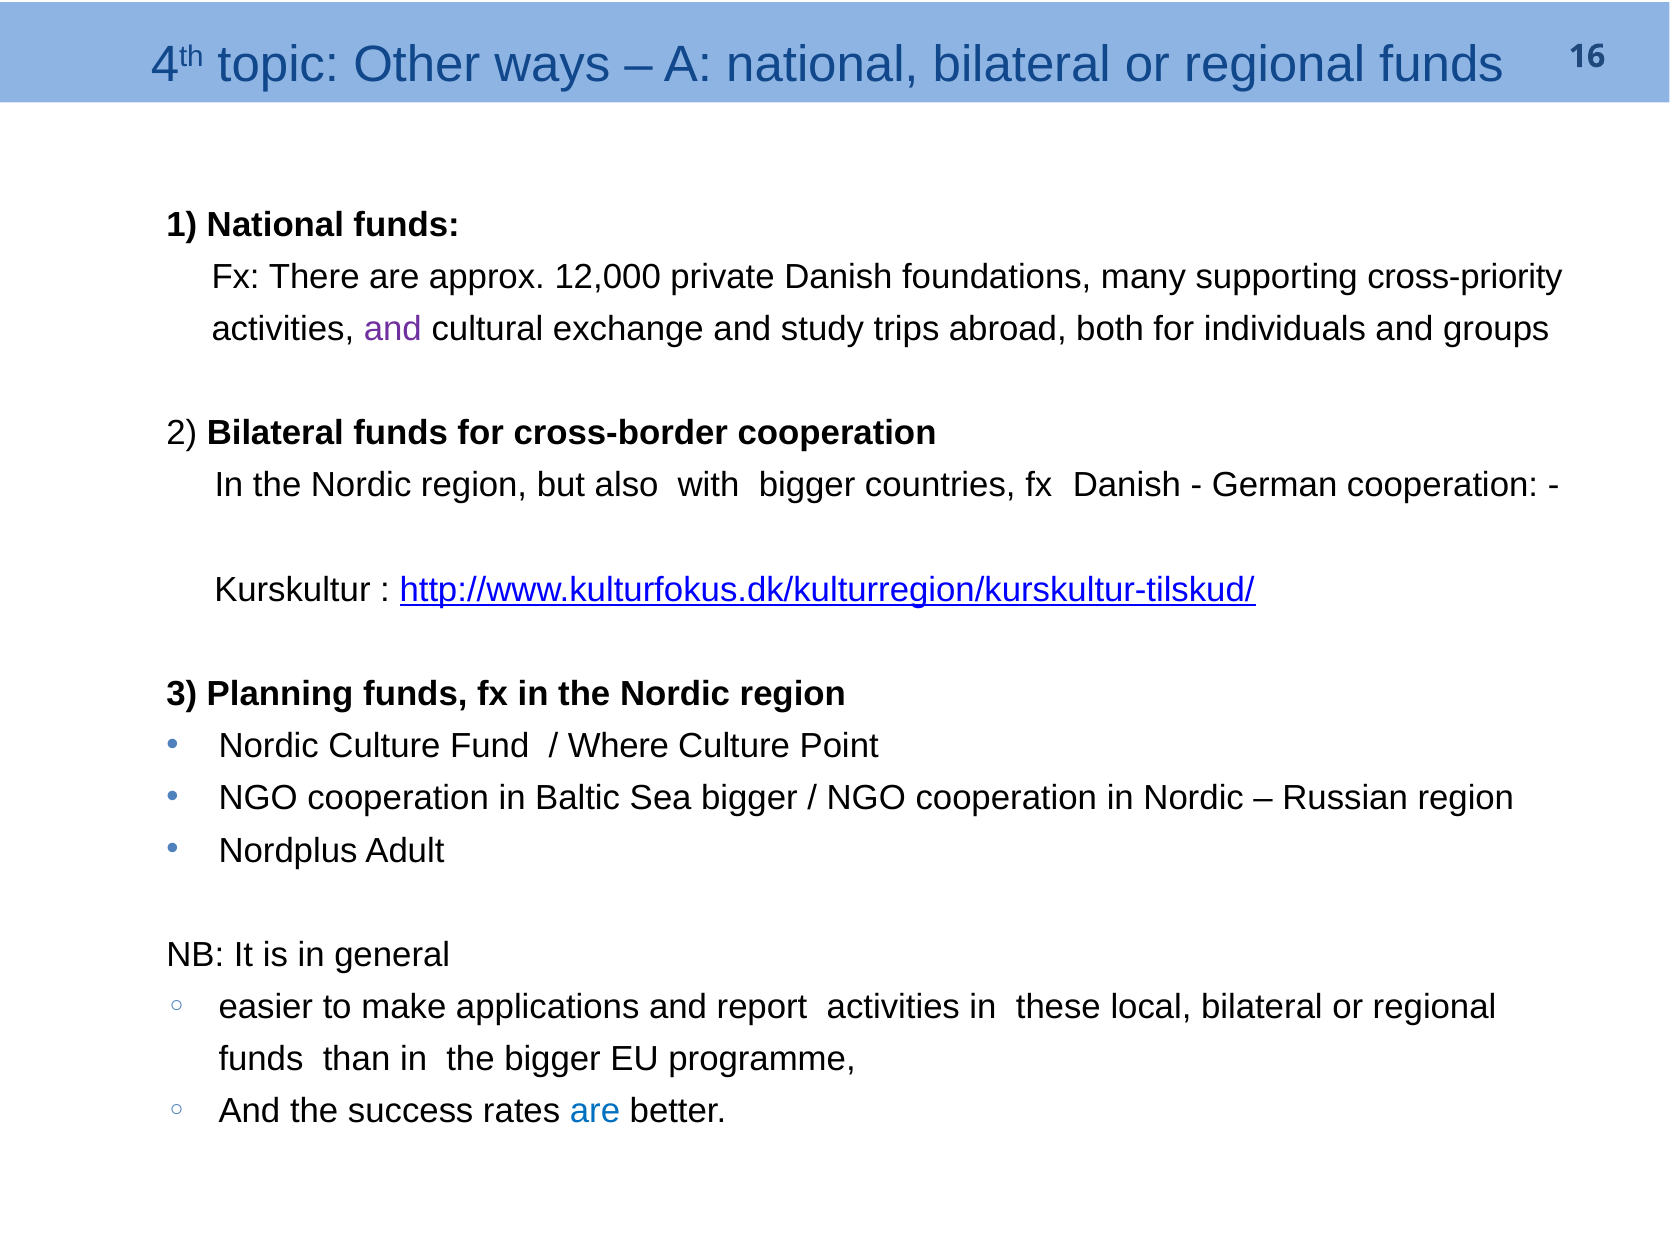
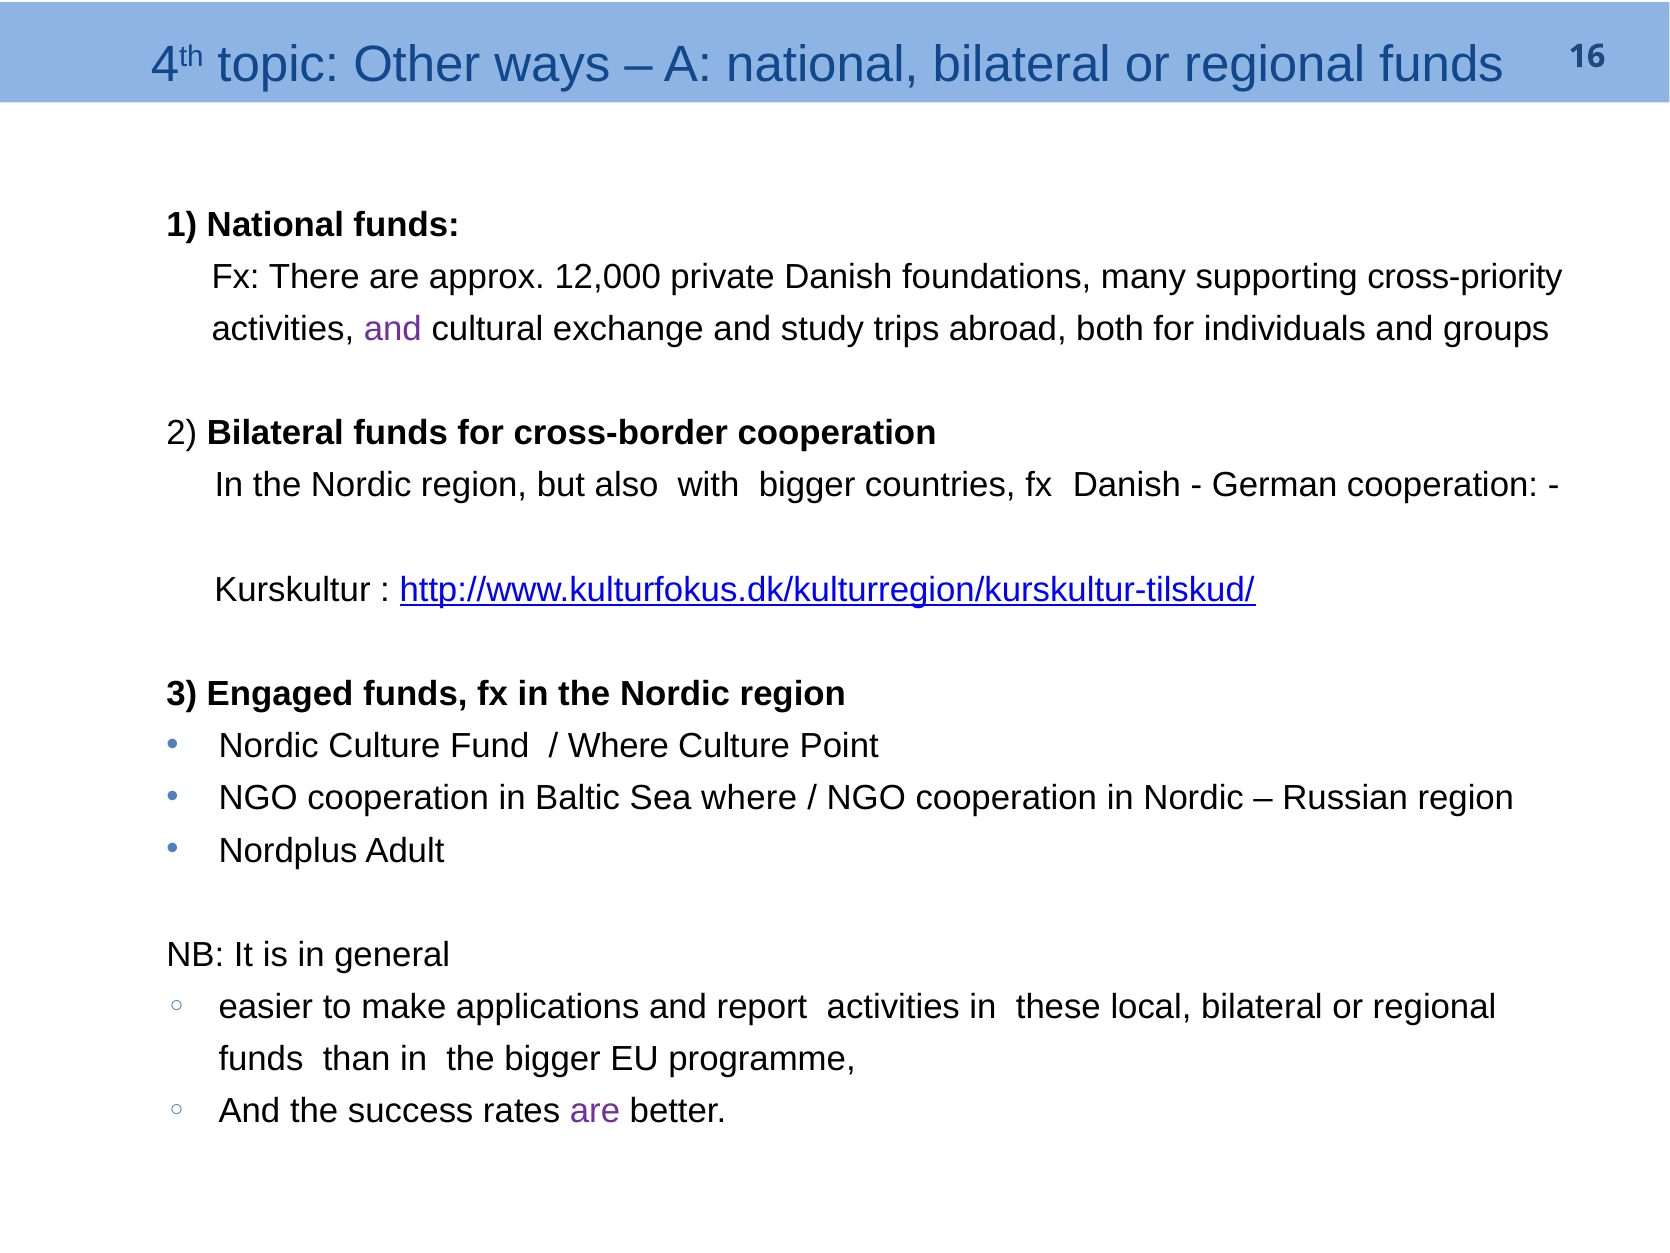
Planning: Planning -> Engaged (280, 694)
Sea bigger: bigger -> where (749, 798)
are colour: blue -> purple (595, 1111)
